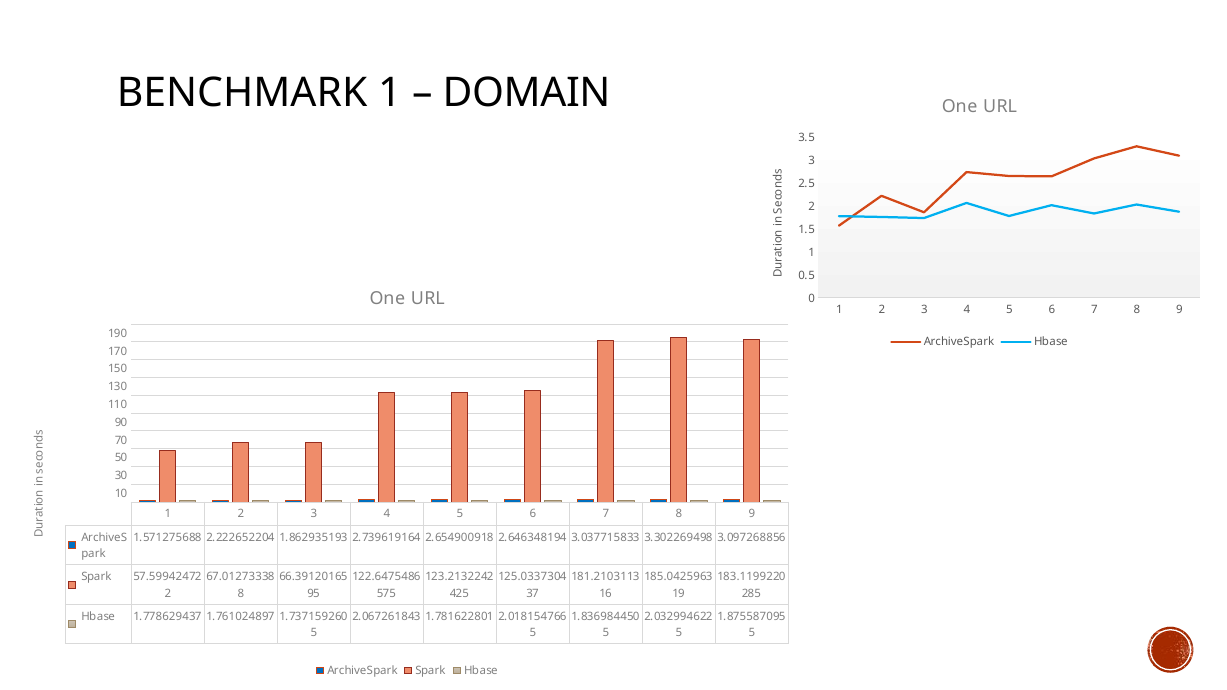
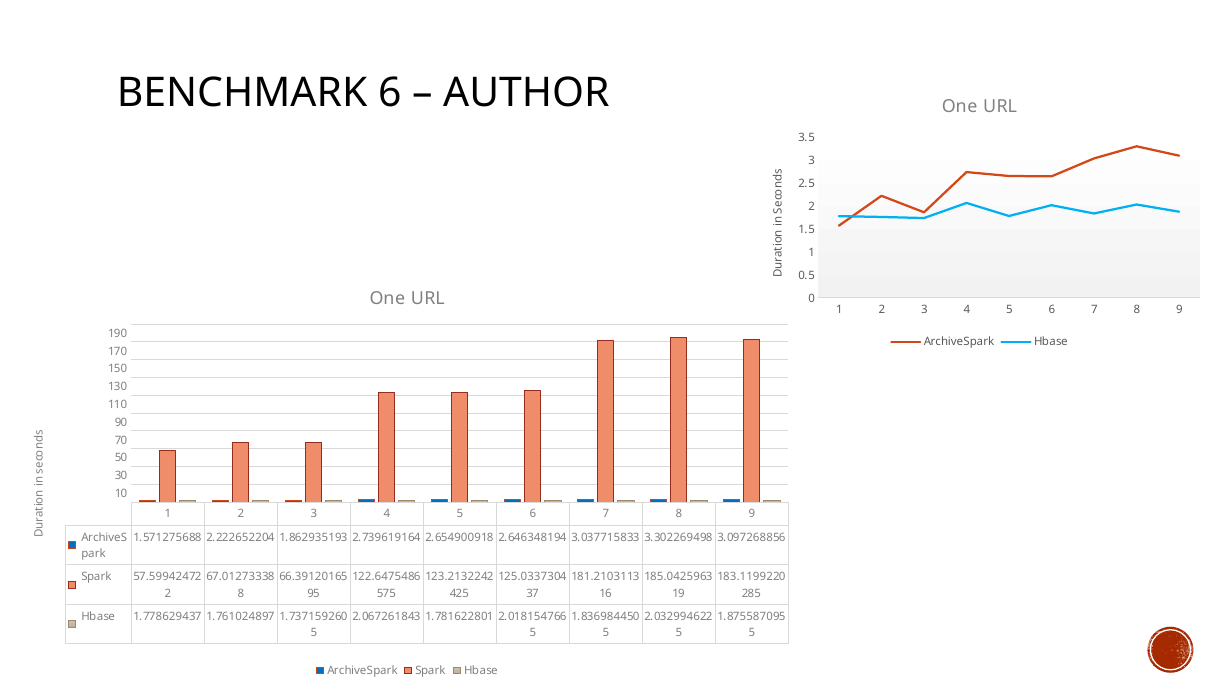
BENCHMARK 1: 1 -> 6 (390, 93)
DOMAIN: DOMAIN -> AUTHOR (526, 93)
